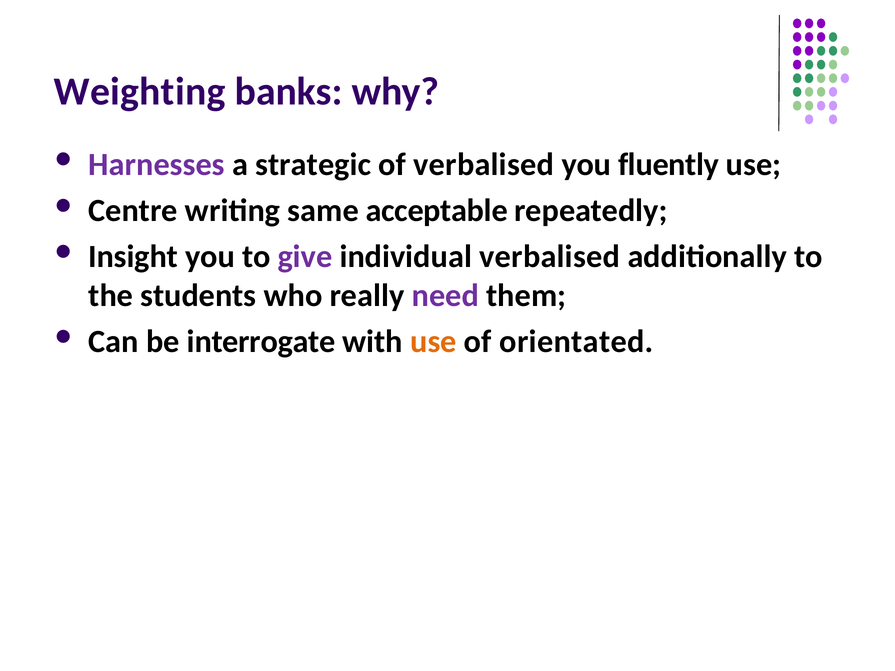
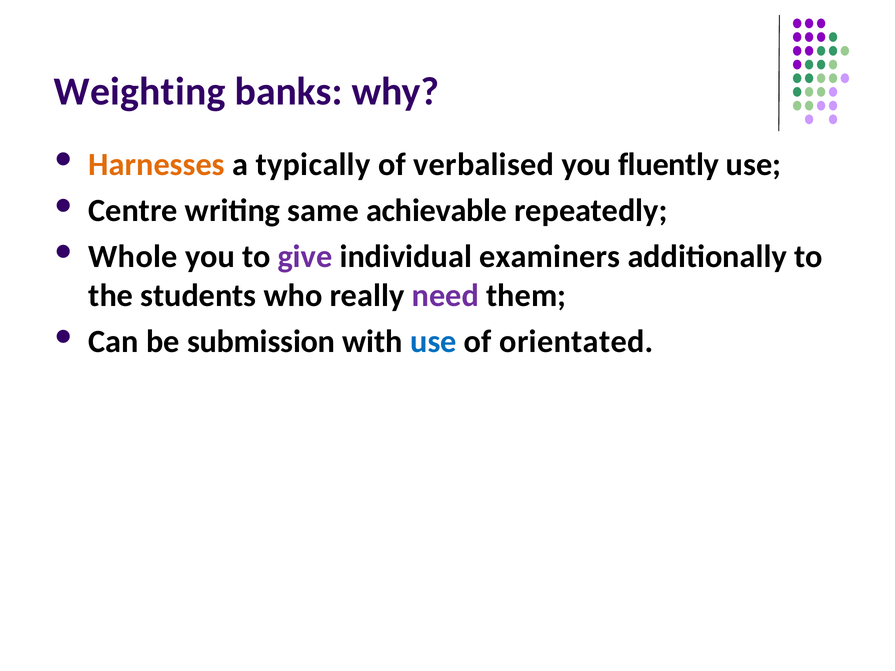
Harnesses colour: purple -> orange (157, 164)
strategic: strategic -> typically (313, 164)
acceptable: acceptable -> achievable (437, 211)
Insight: Insight -> Whole (133, 257)
individual verbalised: verbalised -> examiners (550, 257)
interrogate: interrogate -> submission (261, 342)
use colour: orange -> blue (433, 342)
